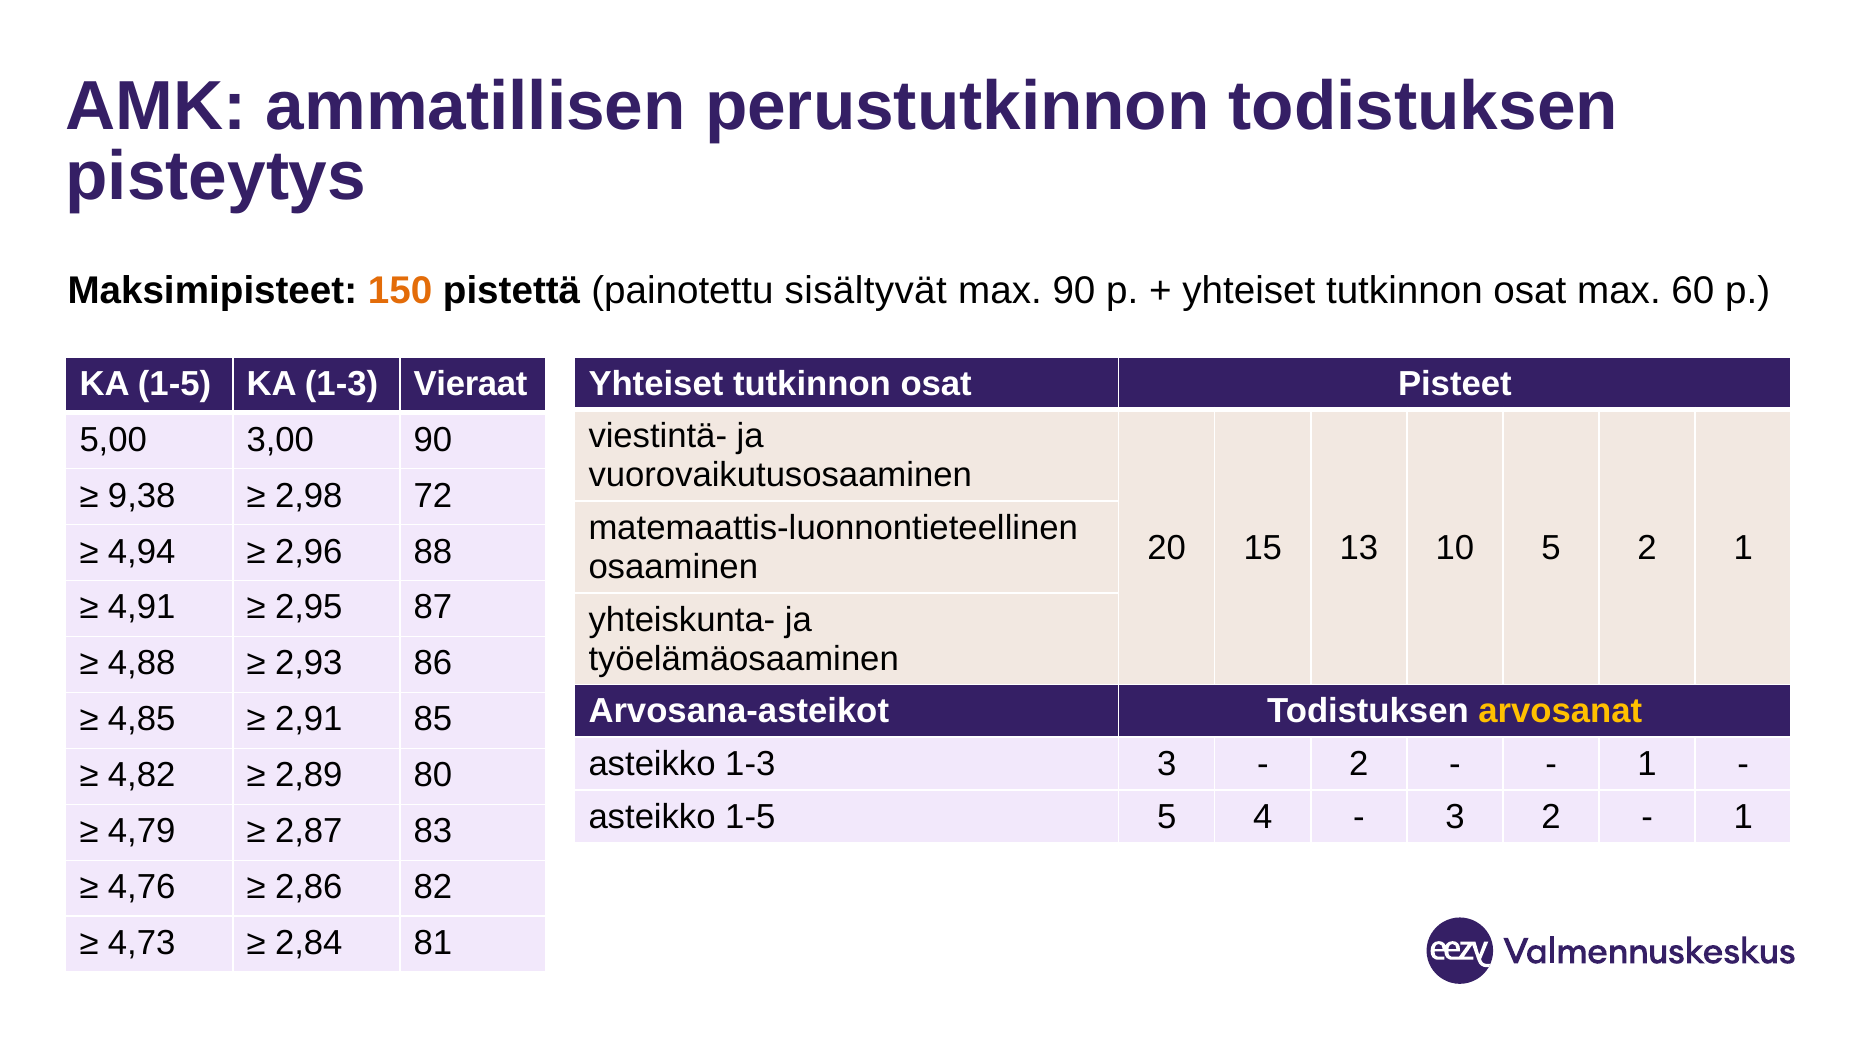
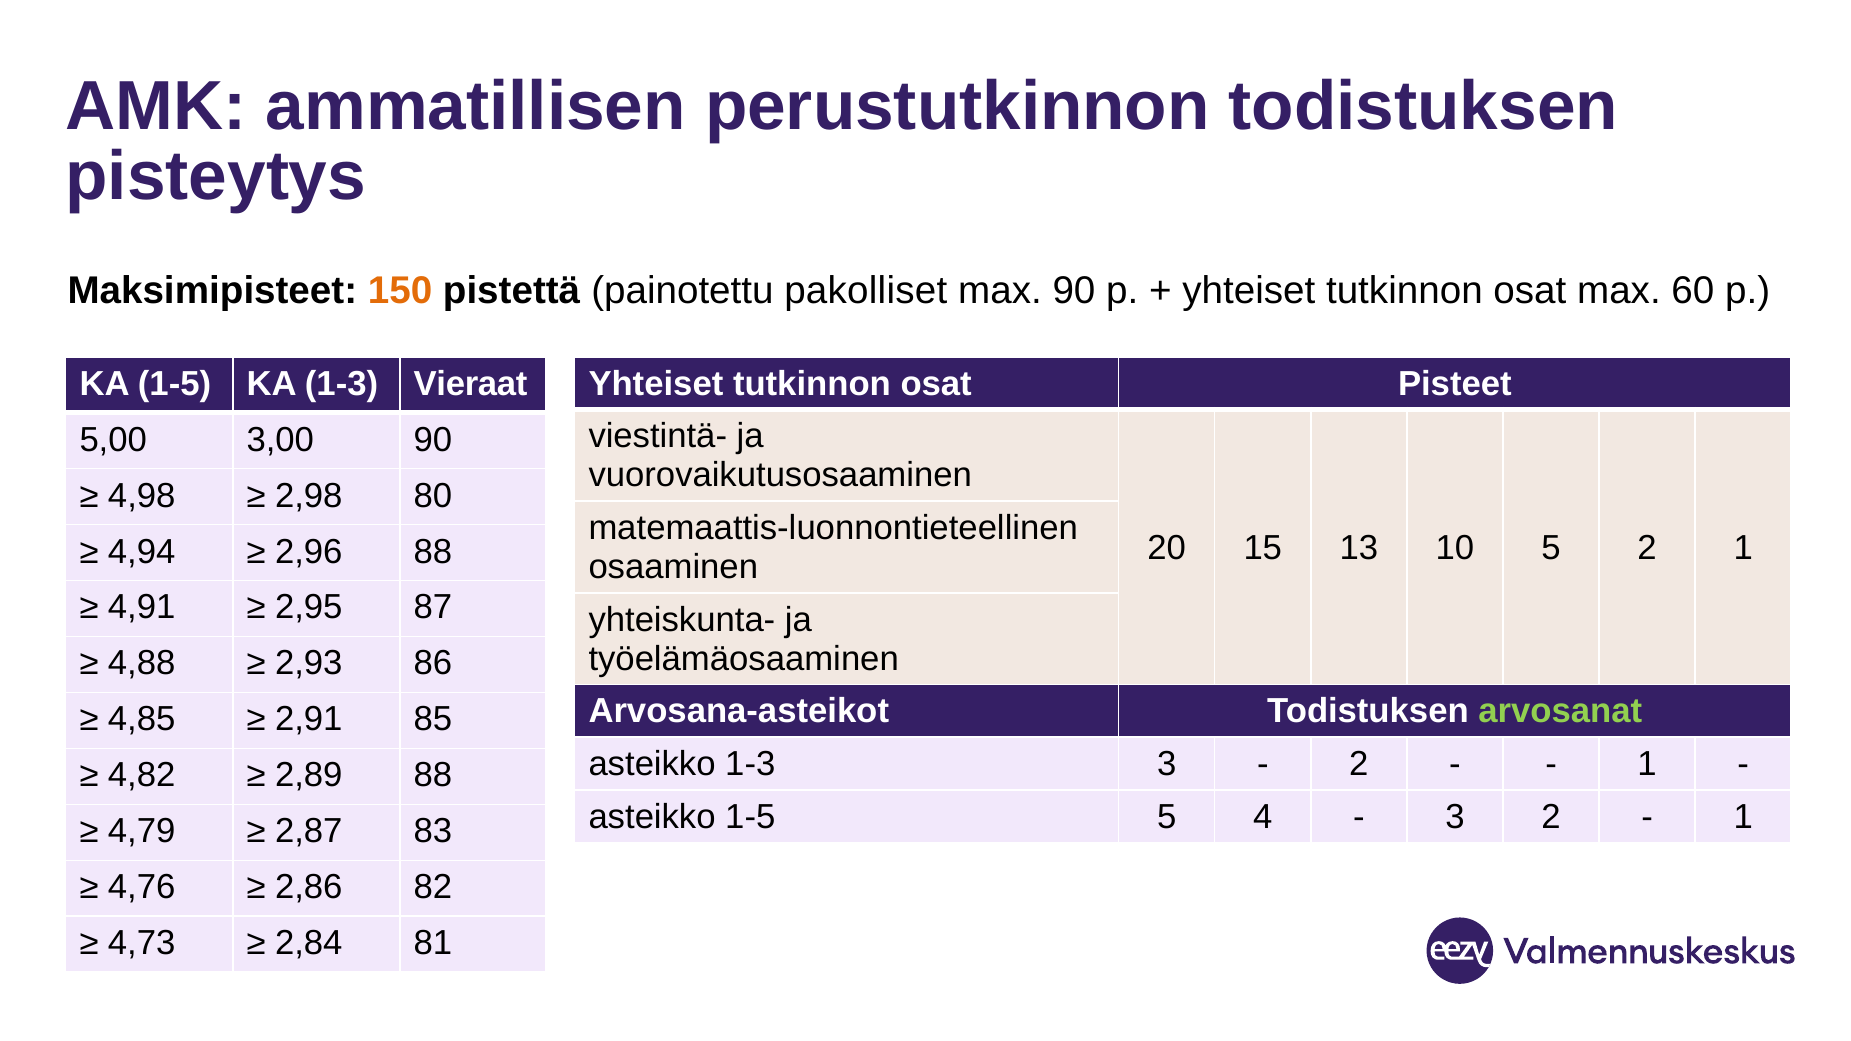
sisältyvät: sisältyvät -> pakolliset (866, 290)
9,38: 9,38 -> 4,98 (142, 496)
72: 72 -> 80 (433, 496)
arvosanat colour: yellow -> light green (1560, 712)
2,89 80: 80 -> 88 (433, 776)
